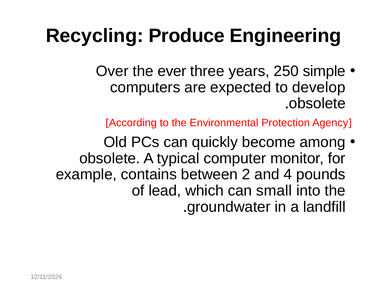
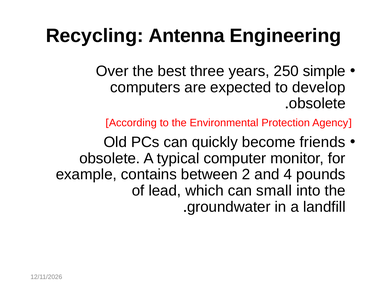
Produce: Produce -> Antenna (187, 36)
ever: ever -> best (172, 71)
among: among -> friends (323, 142)
